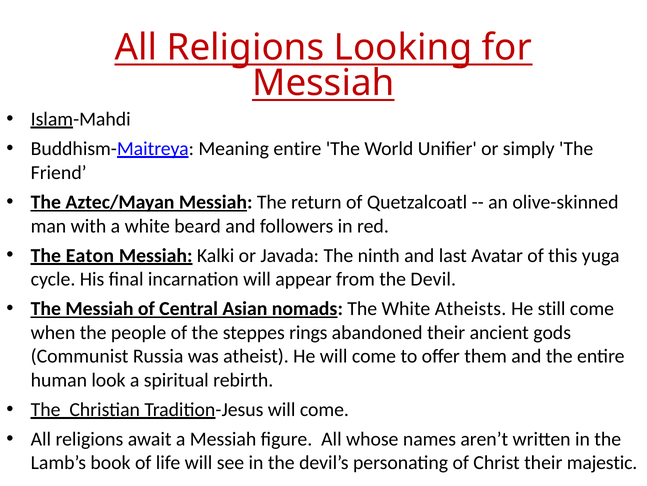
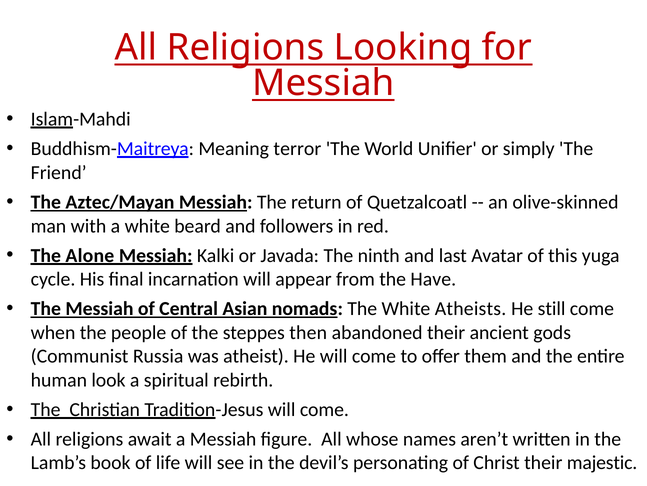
Meaning entire: entire -> terror (297, 148)
Eaton: Eaton -> Alone (90, 255)
Devil: Devil -> Have (433, 279)
rings: rings -> then (308, 332)
